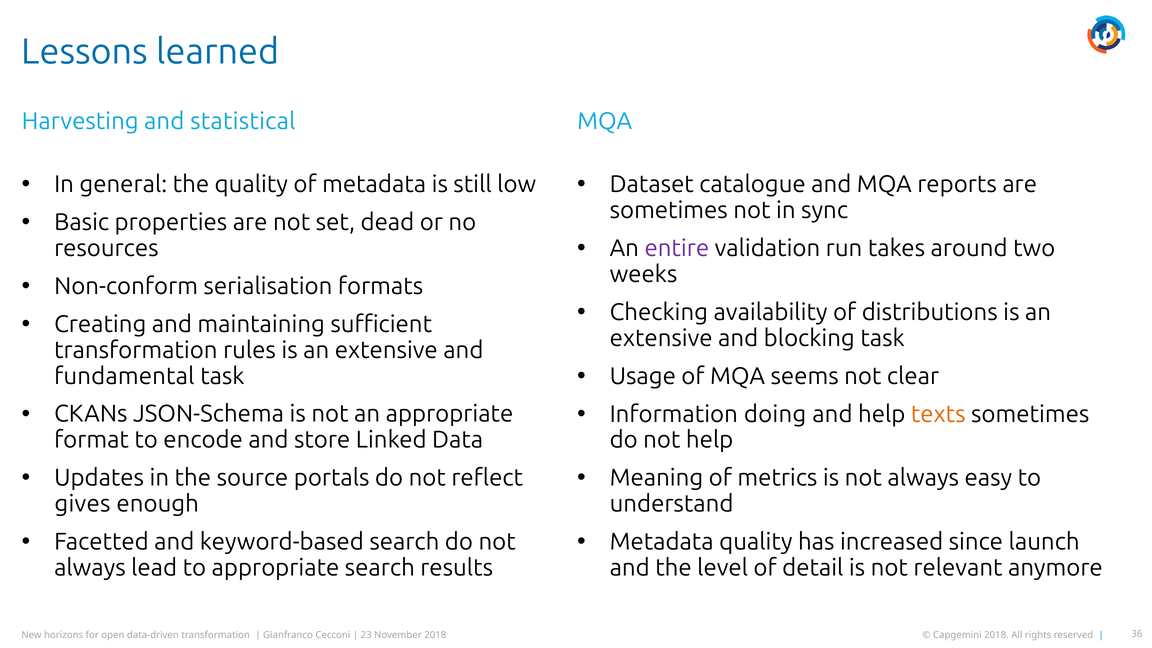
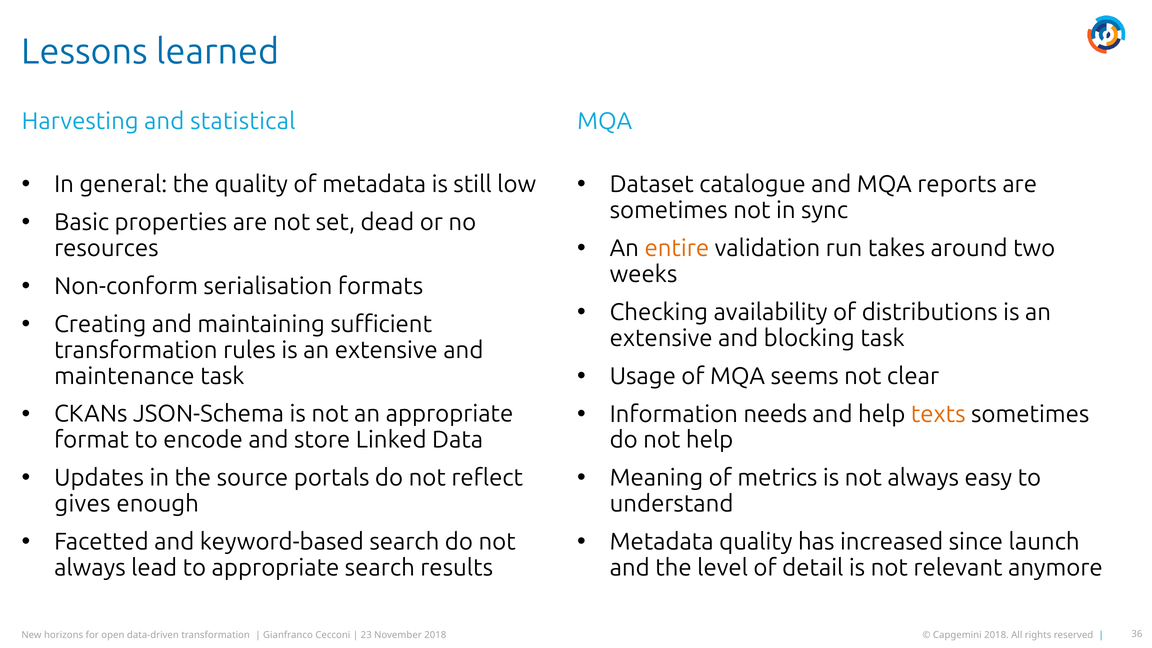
entire colour: purple -> orange (677, 248)
fundamental: fundamental -> maintenance (124, 376)
doing: doing -> needs (775, 414)
